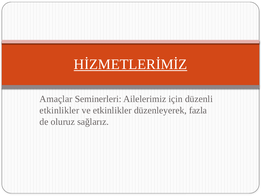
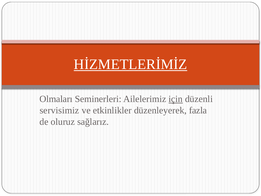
Amaçlar: Amaçlar -> Olmaları (56, 99)
için underline: none -> present (176, 99)
etkinlikler: etkinlikler -> servisimiz (59, 110)
